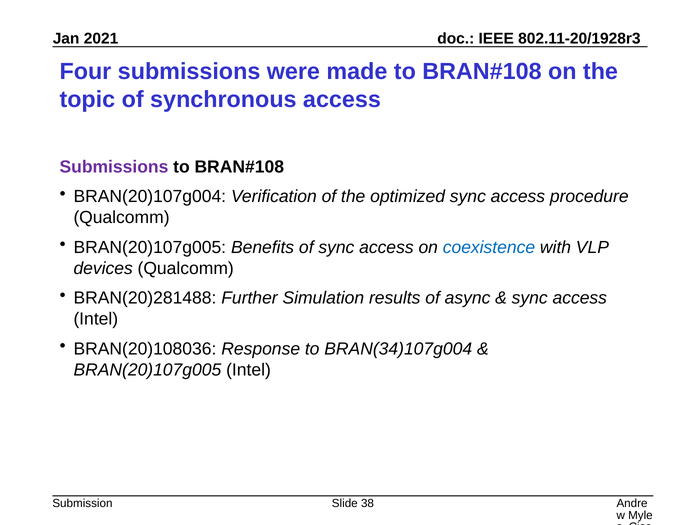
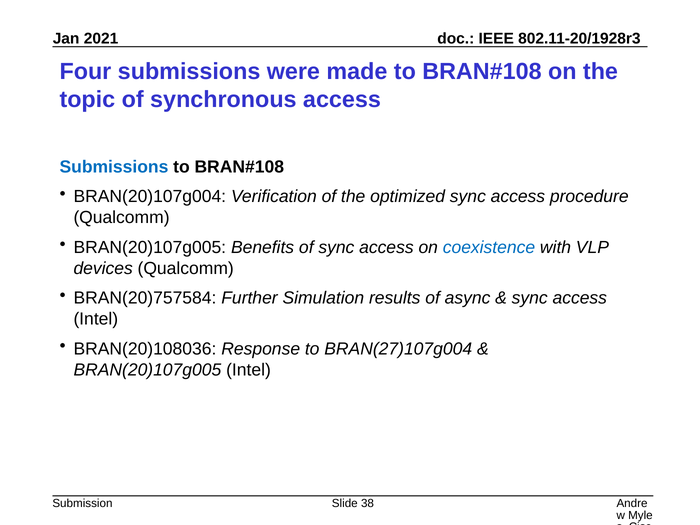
Submissions colour: purple -> blue (114, 167)
BRAN(20)281488: BRAN(20)281488 -> BRAN(20)757584 (145, 298)
BRAN(34)107g004: BRAN(34)107g004 -> BRAN(27)107g004 (398, 349)
